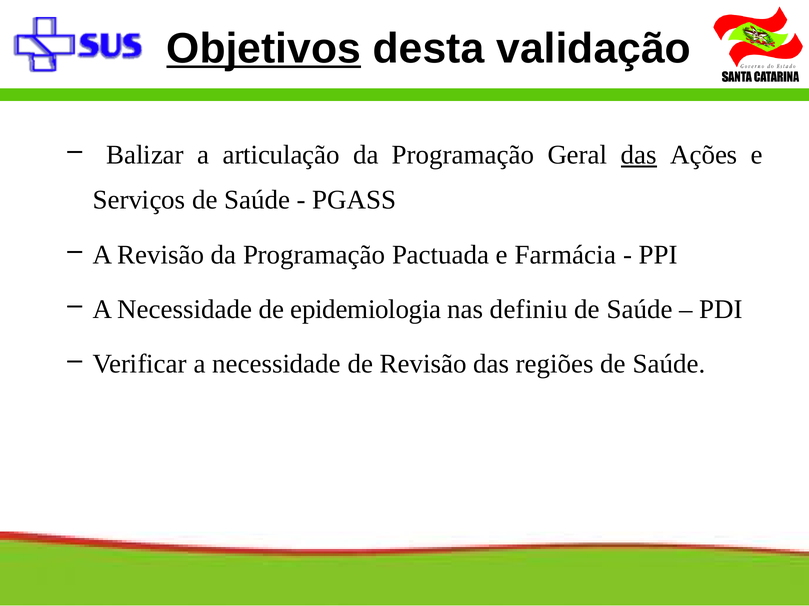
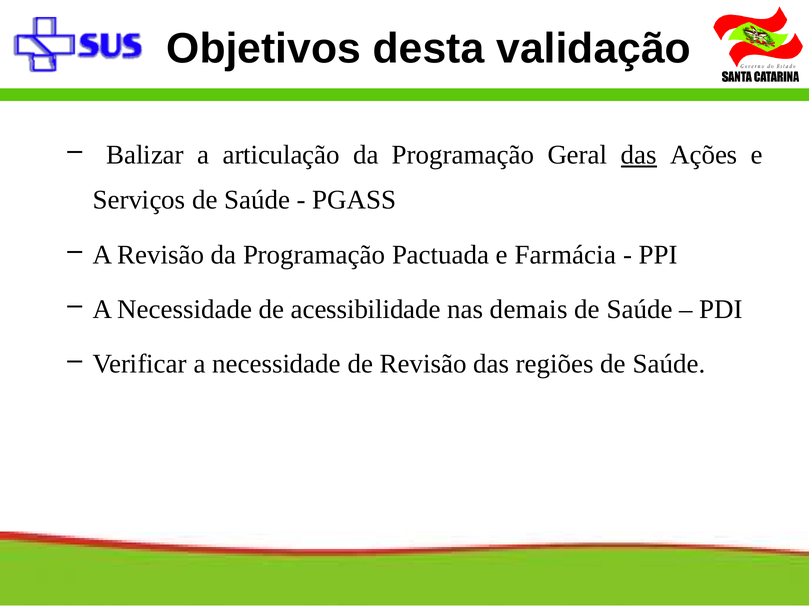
Objetivos underline: present -> none (264, 49)
epidemiologia: epidemiologia -> acessibilidade (366, 310)
definiu: definiu -> demais (529, 310)
